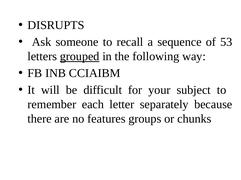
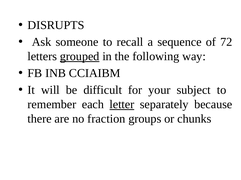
53: 53 -> 72 (226, 42)
letter underline: none -> present (122, 105)
features: features -> fraction (106, 119)
